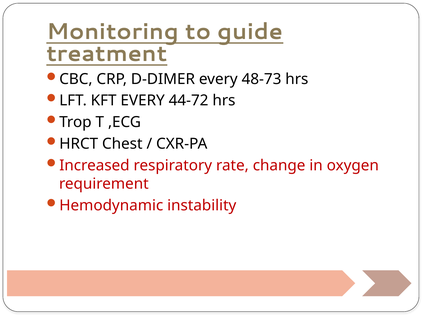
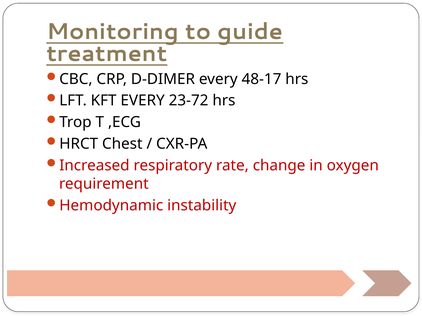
48-73: 48-73 -> 48-17 (262, 79)
44-72: 44-72 -> 23-72 (189, 101)
